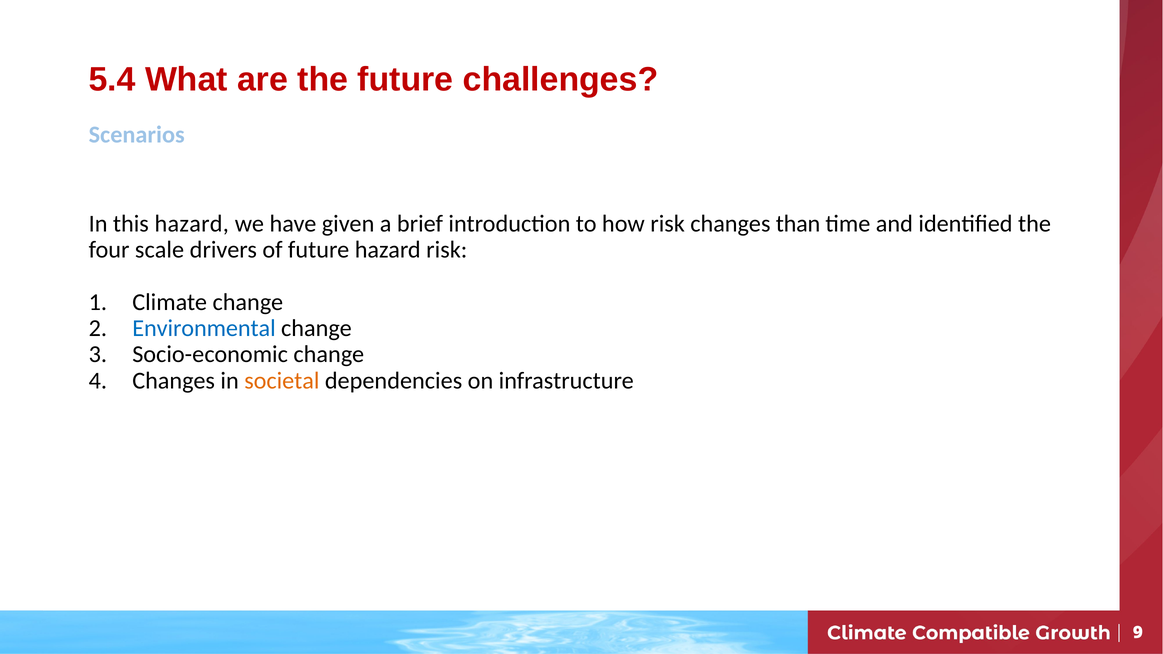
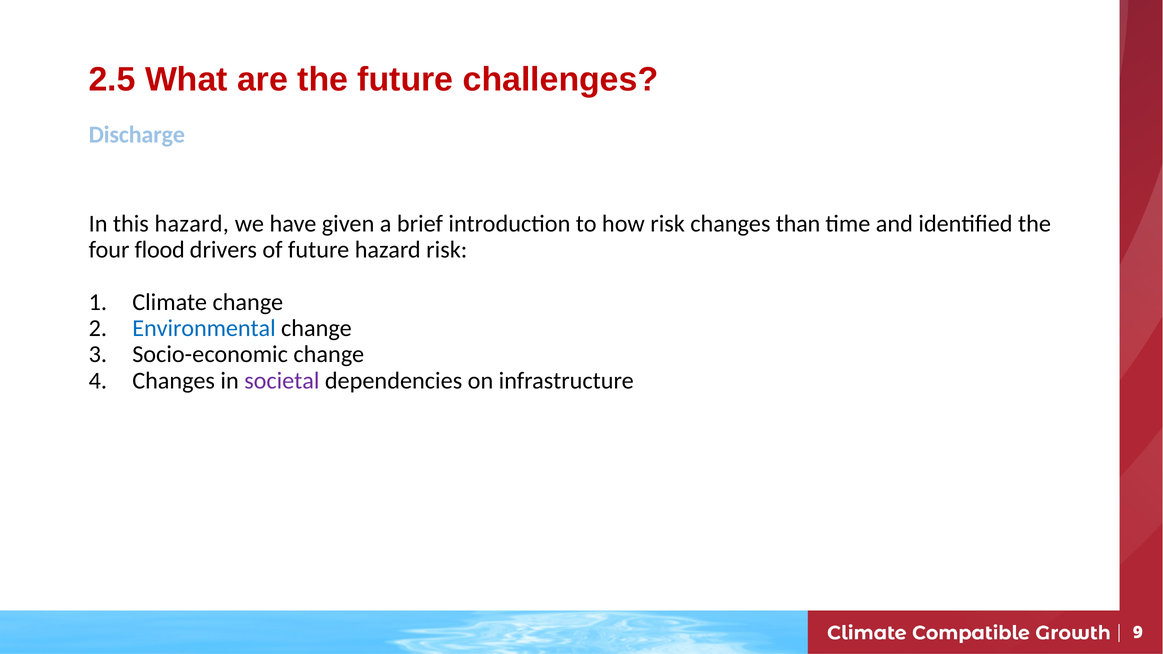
5.4: 5.4 -> 2.5 (112, 80)
Scenarios: Scenarios -> Discharge (137, 135)
scale: scale -> flood (160, 250)
societal colour: orange -> purple (282, 381)
